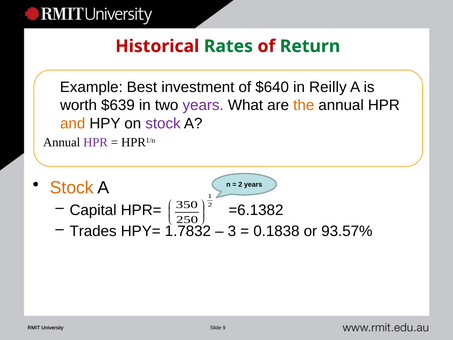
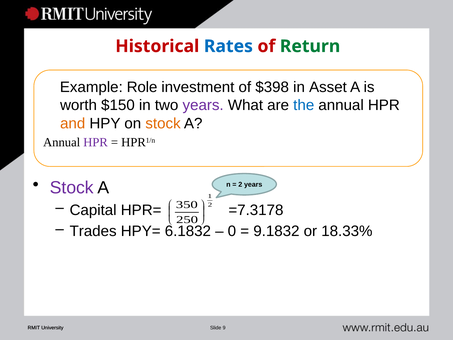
Rates colour: green -> blue (228, 46)
Best: Best -> Role (142, 87)
$640: $640 -> $398 (272, 87)
Reilly: Reilly -> Asset (328, 87)
$639: $639 -> $150 (118, 105)
the colour: orange -> blue (304, 105)
stock colour: purple -> orange (163, 123)
Stock colour: orange -> purple (72, 187)
=6.1382: =6.1382 -> =7.3178 (256, 210)
1.7832: 1.7832 -> 6.1832 (188, 231)
3: 3 -> 0 (232, 231)
0.1838: 0.1838 -> 9.1832 (276, 231)
93.57%: 93.57% -> 18.33% (347, 231)
